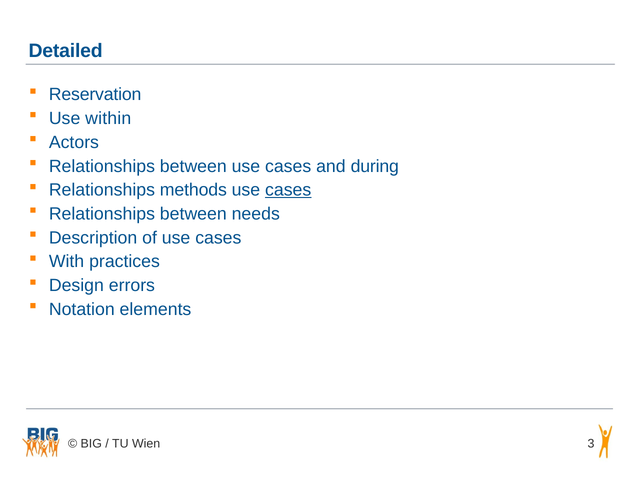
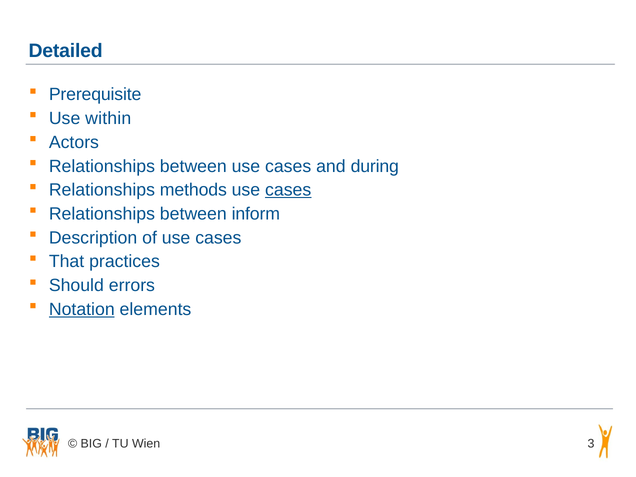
Reservation: Reservation -> Prerequisite (95, 95)
needs: needs -> inform (256, 214)
With: With -> That (67, 262)
Design: Design -> Should (76, 286)
Notation underline: none -> present (82, 309)
